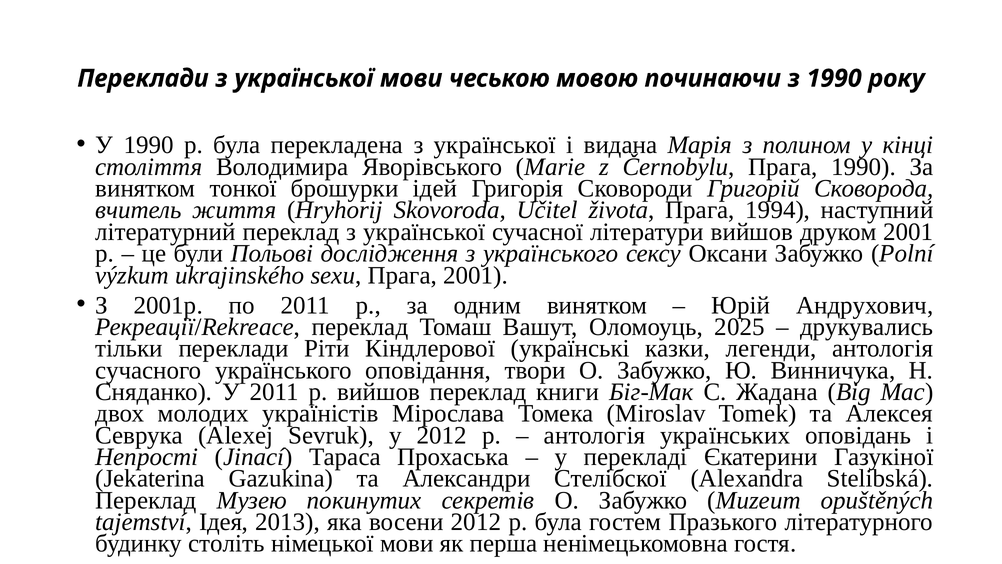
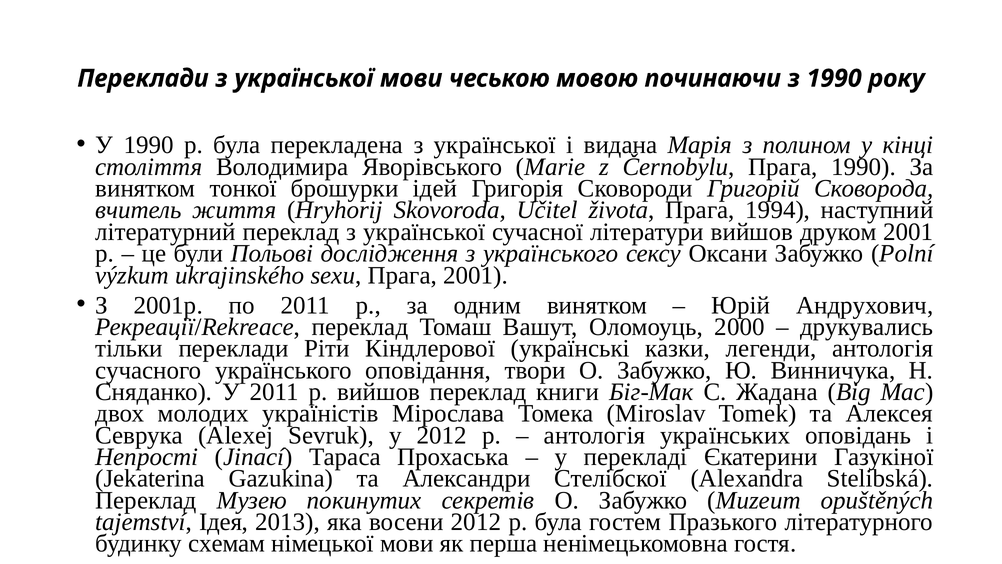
2025: 2025 -> 2000 (740, 327)
століть: століть -> схемам (227, 543)
